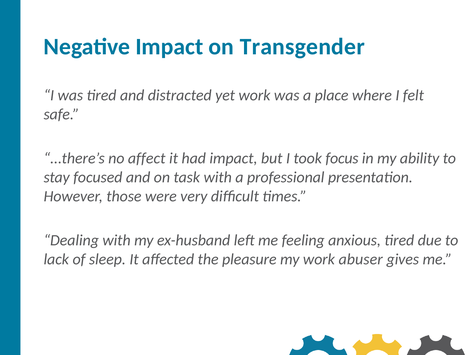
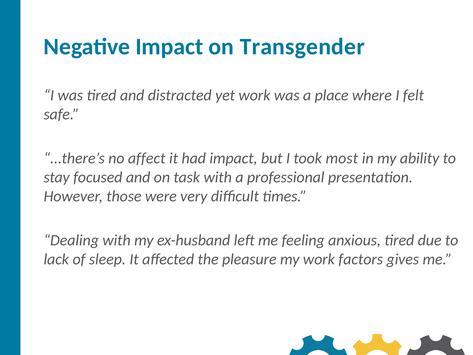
focus: focus -> most (342, 158)
abuser: abuser -> factors (361, 259)
